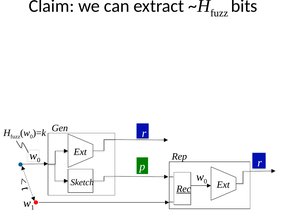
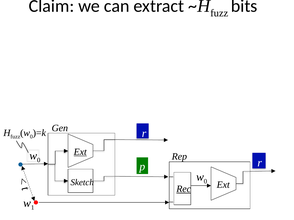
Ext underline: none -> present (80, 152)
